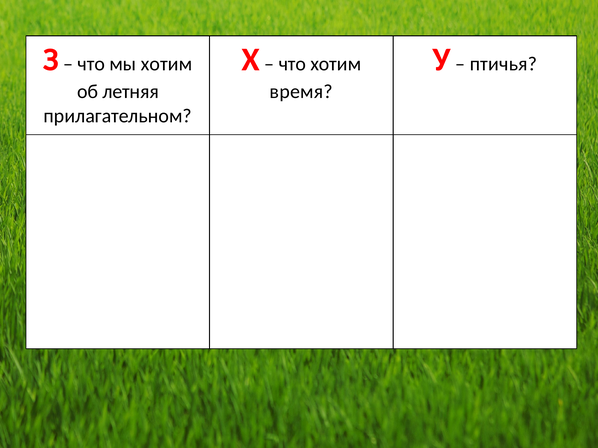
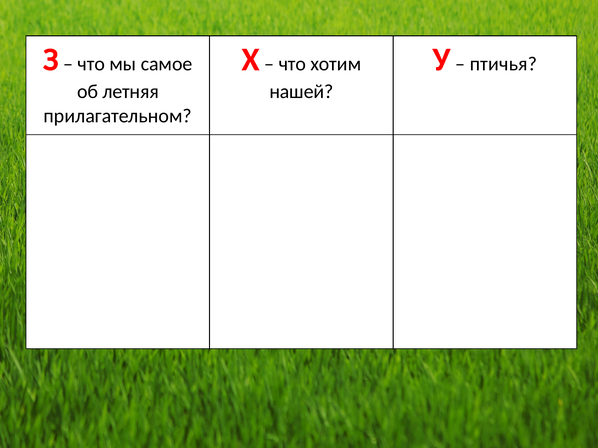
мы хотим: хотим -> самое (167, 64)
время: время -> нашей (301, 92)
